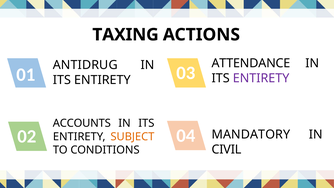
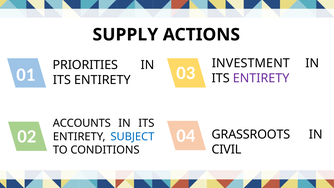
TAXING: TAXING -> SUPPLY (125, 35)
ATTENDANCE: ATTENDANCE -> INVESTMENT (251, 63)
ANTIDRUG: ANTIDRUG -> PRIORITIES (85, 65)
MANDATORY: MANDATORY -> GRASSROOTS (251, 134)
SUBJECT colour: orange -> blue (132, 136)
